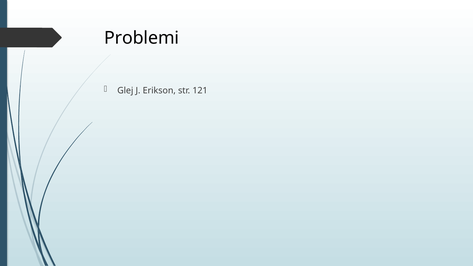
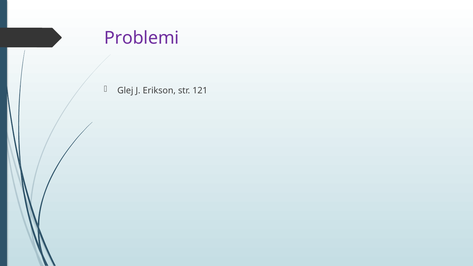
Problemi colour: black -> purple (142, 38)
